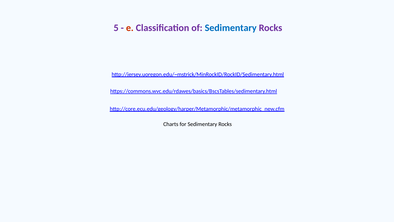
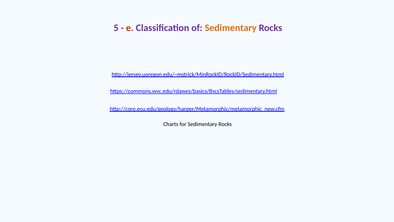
Sedimentary colour: blue -> orange (231, 28)
